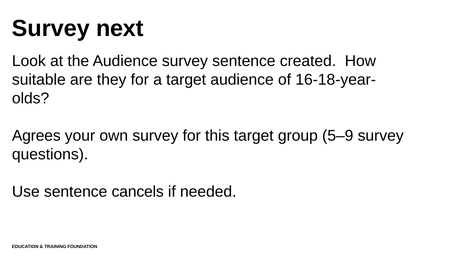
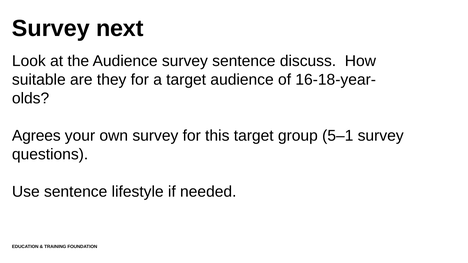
created: created -> discuss (308, 61)
5–9: 5–9 -> 5–1 (338, 136)
cancels: cancels -> lifestyle (138, 192)
